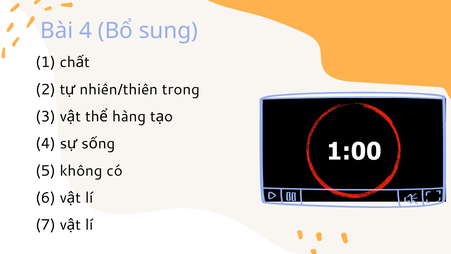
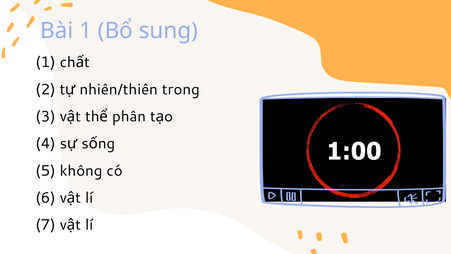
Bài 4: 4 -> 1 (86, 31)
hàng: hàng -> phân (129, 116)
